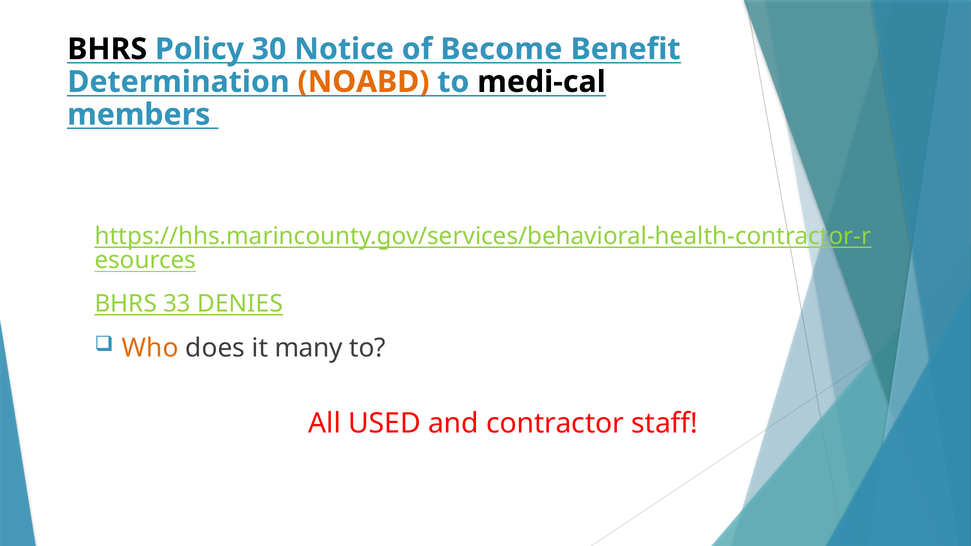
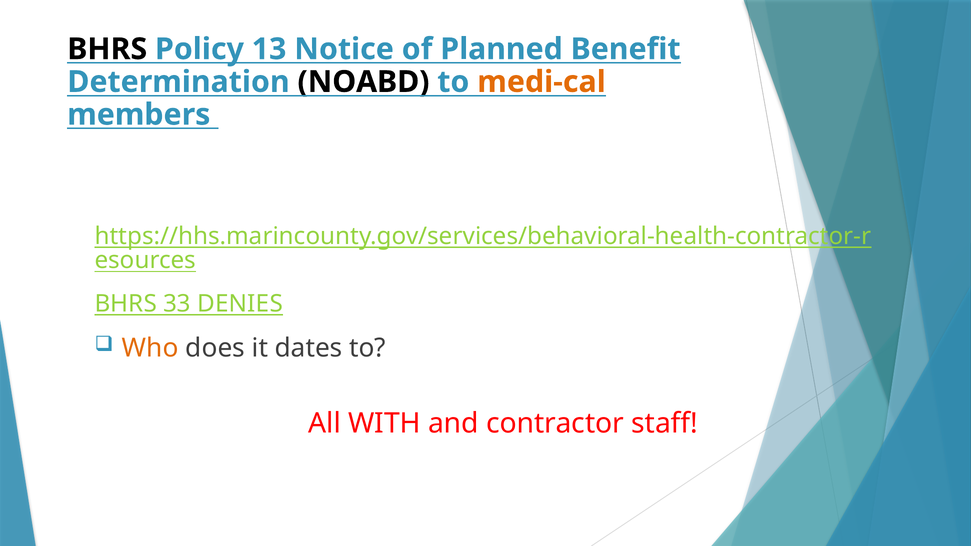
30: 30 -> 13 (269, 49)
Become: Become -> Planned (502, 49)
NOABD colour: orange -> black (363, 82)
medi-cal colour: black -> orange (541, 82)
many: many -> dates (309, 348)
USED: USED -> WITH (384, 423)
